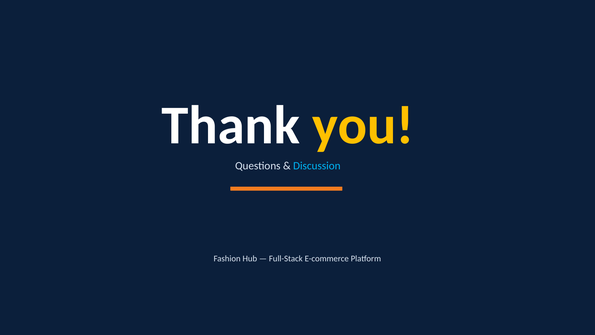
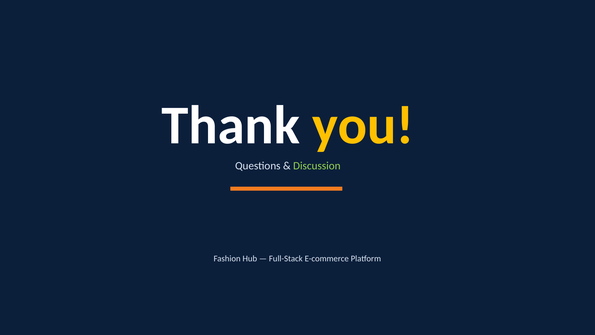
Discussion colour: light blue -> light green (317, 166)
